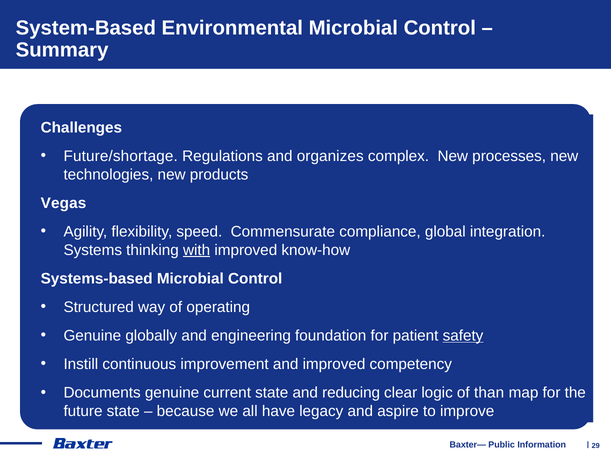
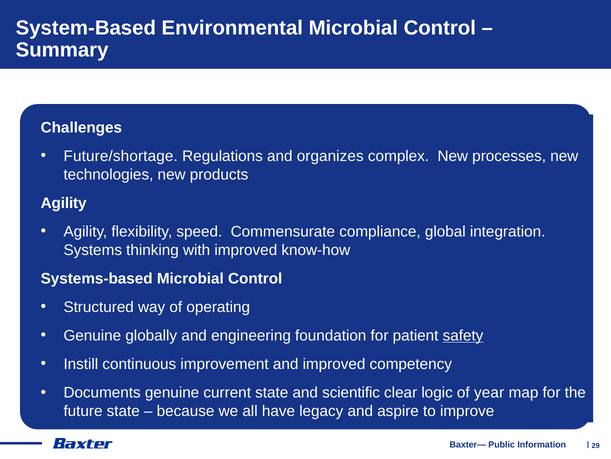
Vegas: Vegas -> Agility (64, 203)
with underline: present -> none (197, 250)
reducing: reducing -> scientific (351, 392)
than: than -> year (489, 392)
